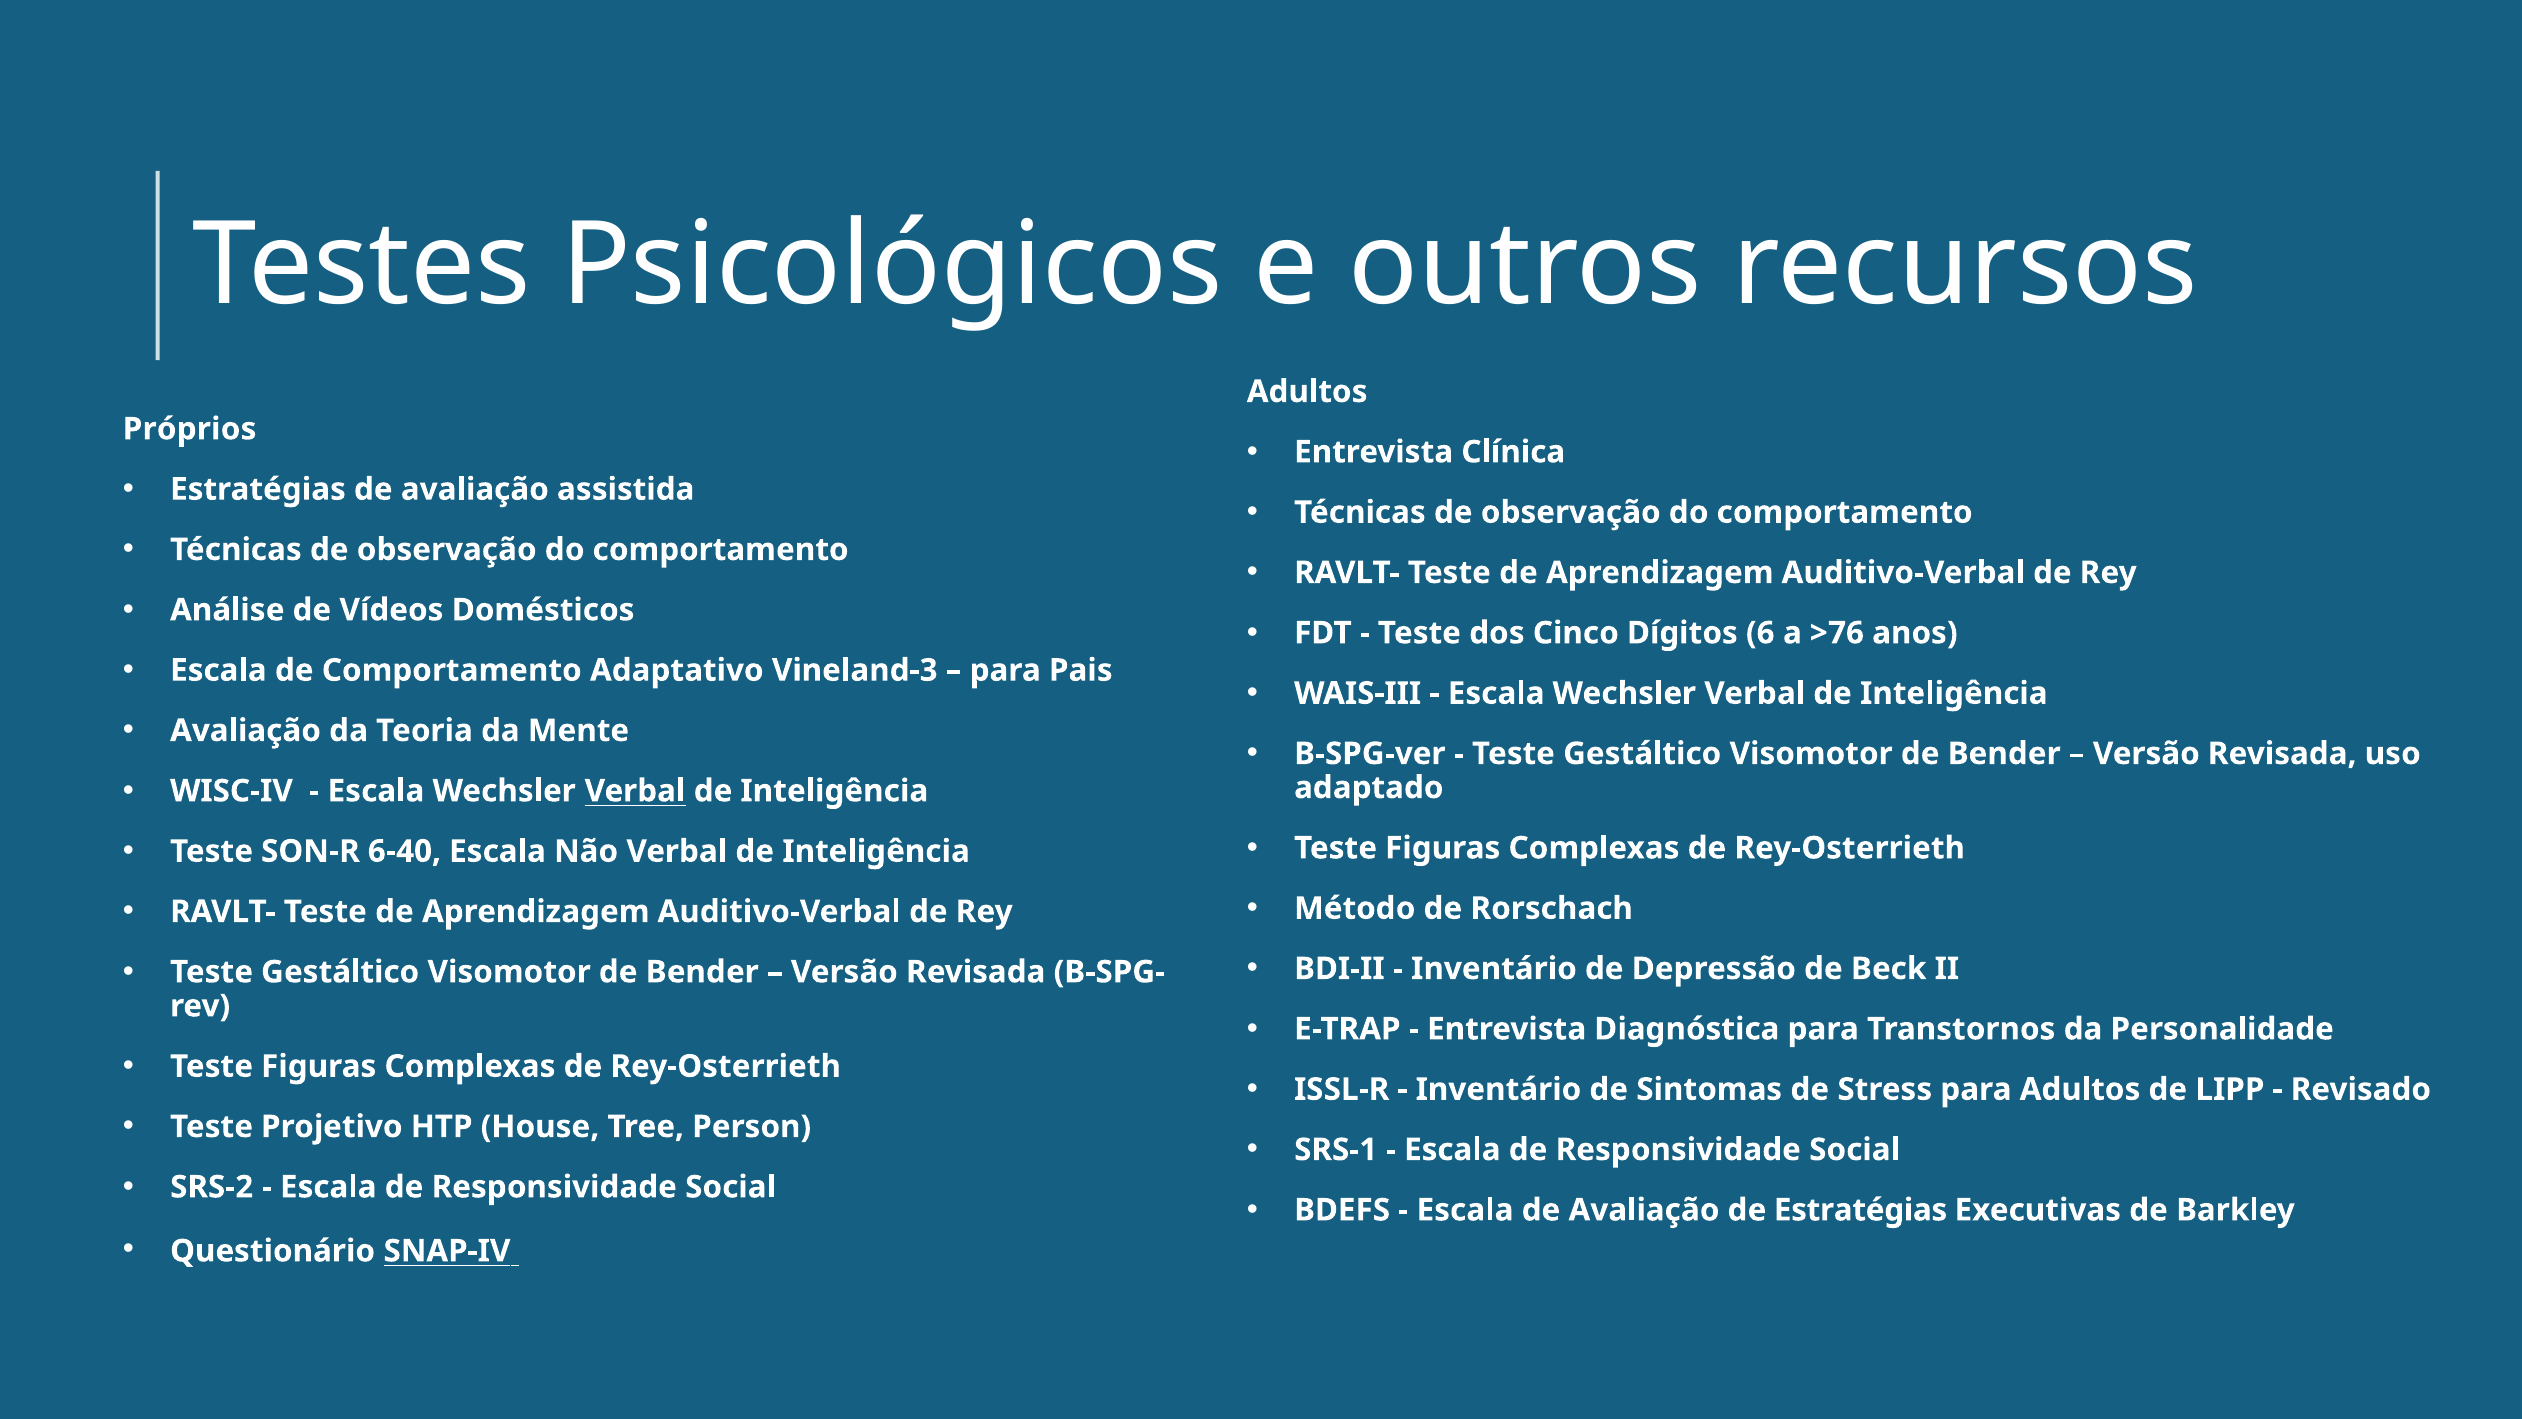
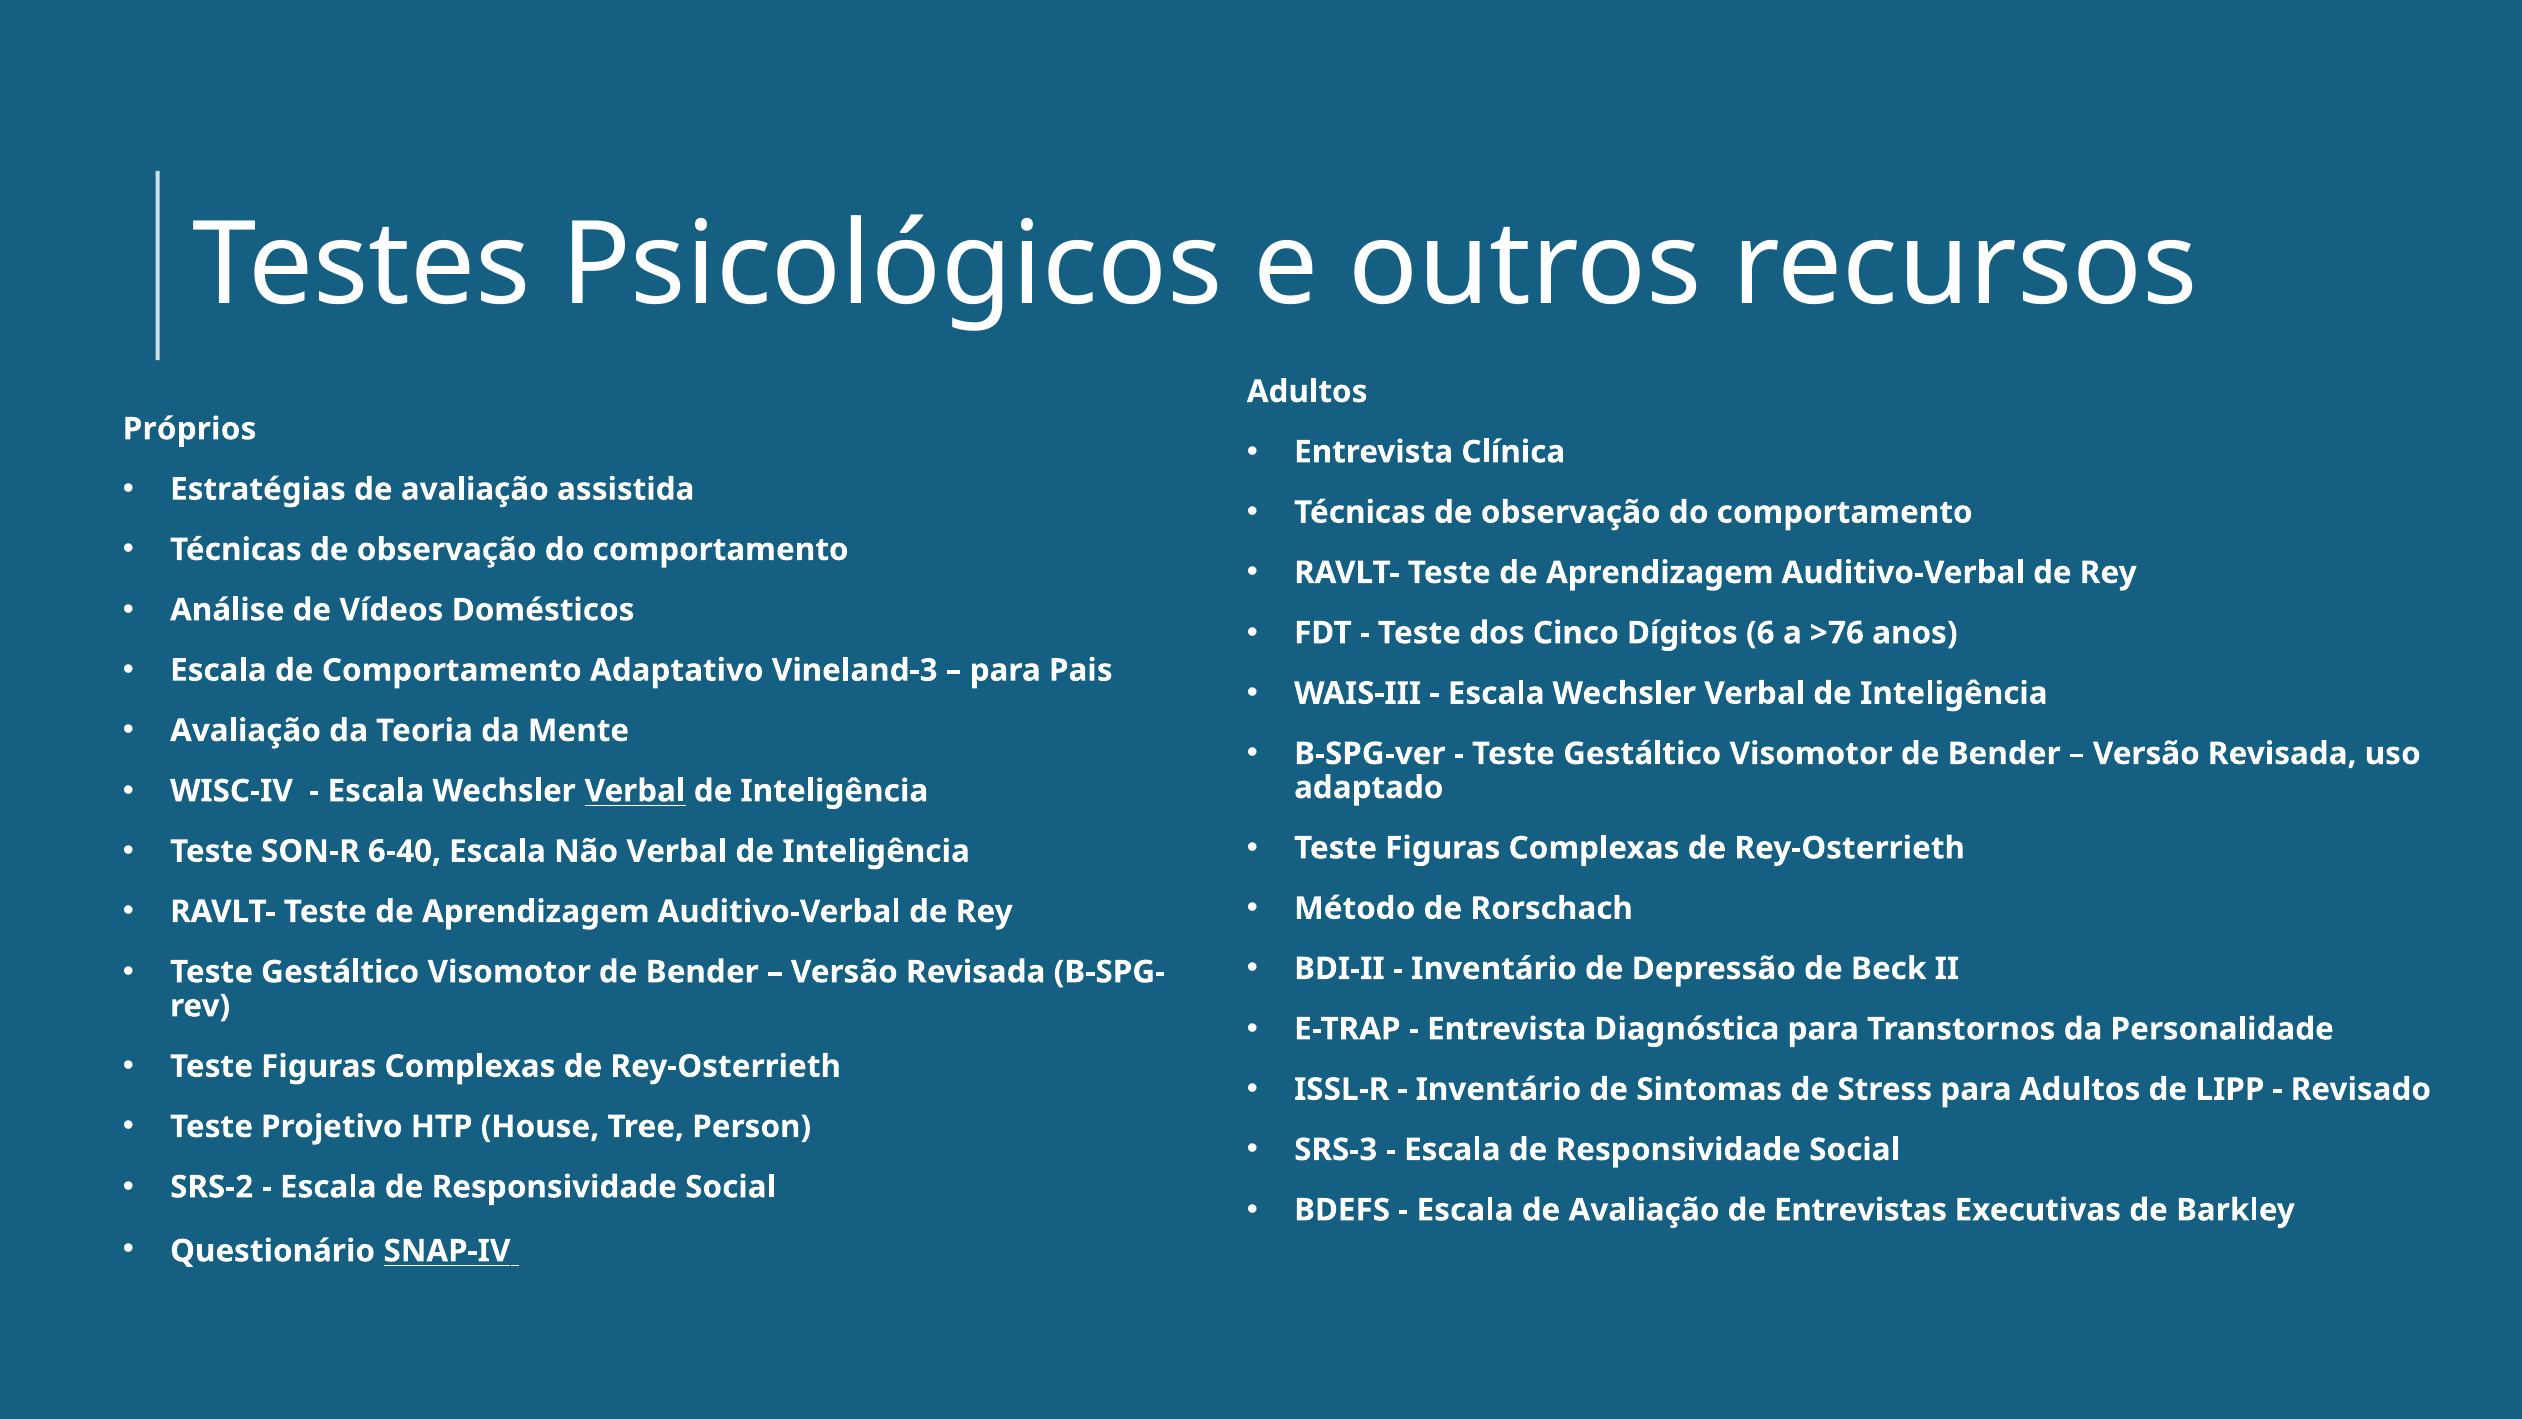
SRS-1: SRS-1 -> SRS-3 (1336, 1149)
de Estratégias: Estratégias -> Entrevistas (1861, 1210)
